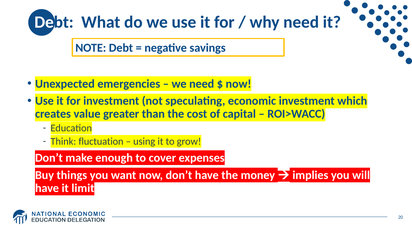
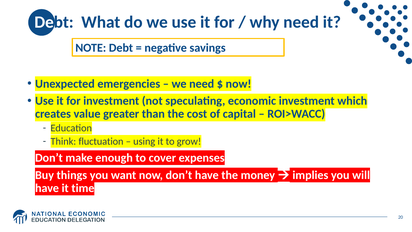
limit: limit -> time (83, 188)
